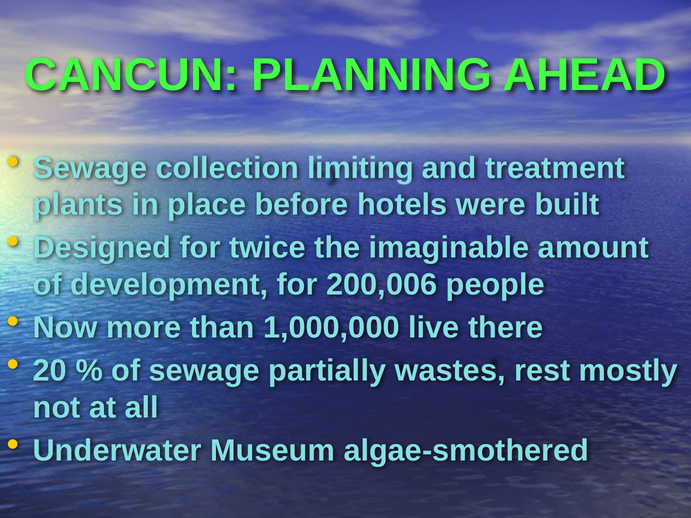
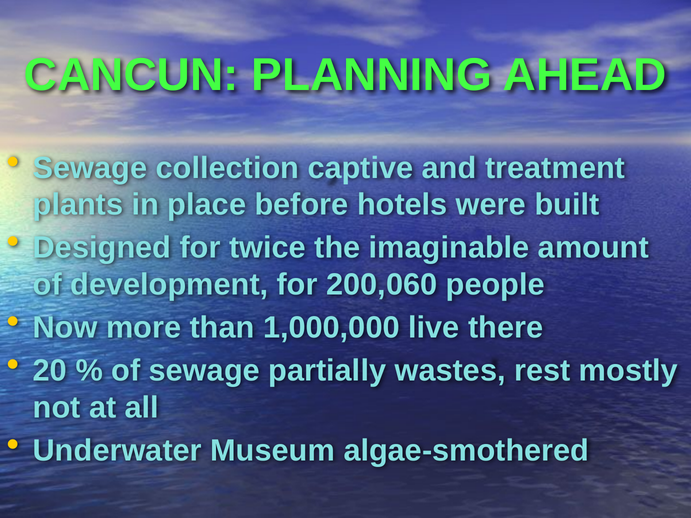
limiting: limiting -> captive (360, 168)
200,006: 200,006 -> 200,060 (382, 285)
